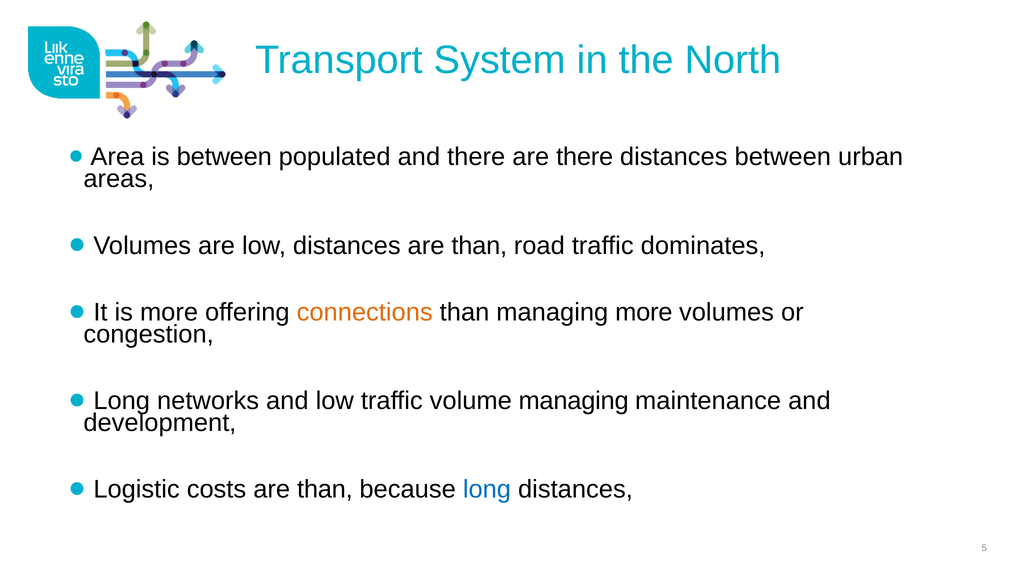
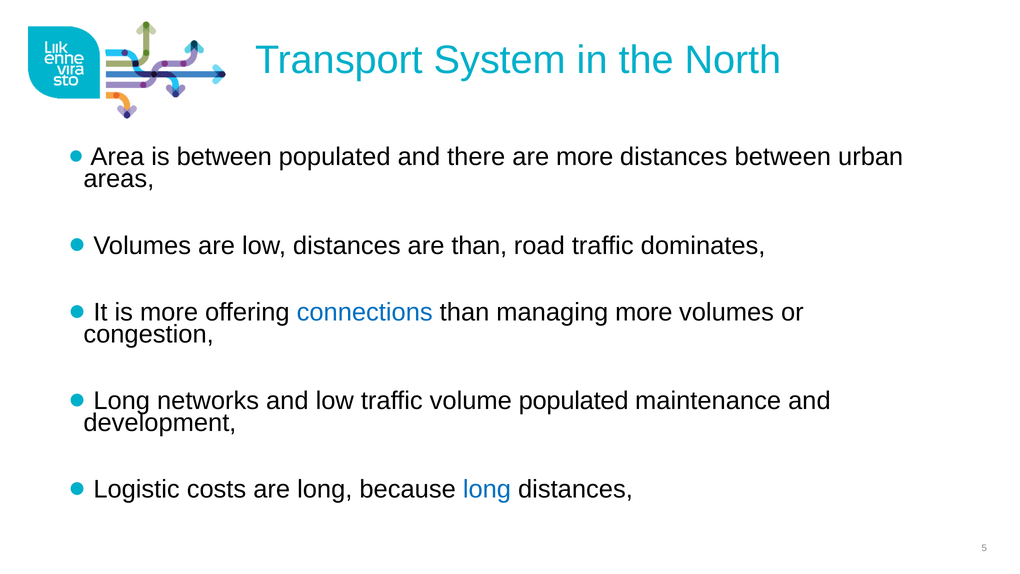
are there: there -> more (585, 157)
connections colour: orange -> blue (365, 312)
volume managing: managing -> populated (574, 401)
costs are than: than -> long (325, 489)
